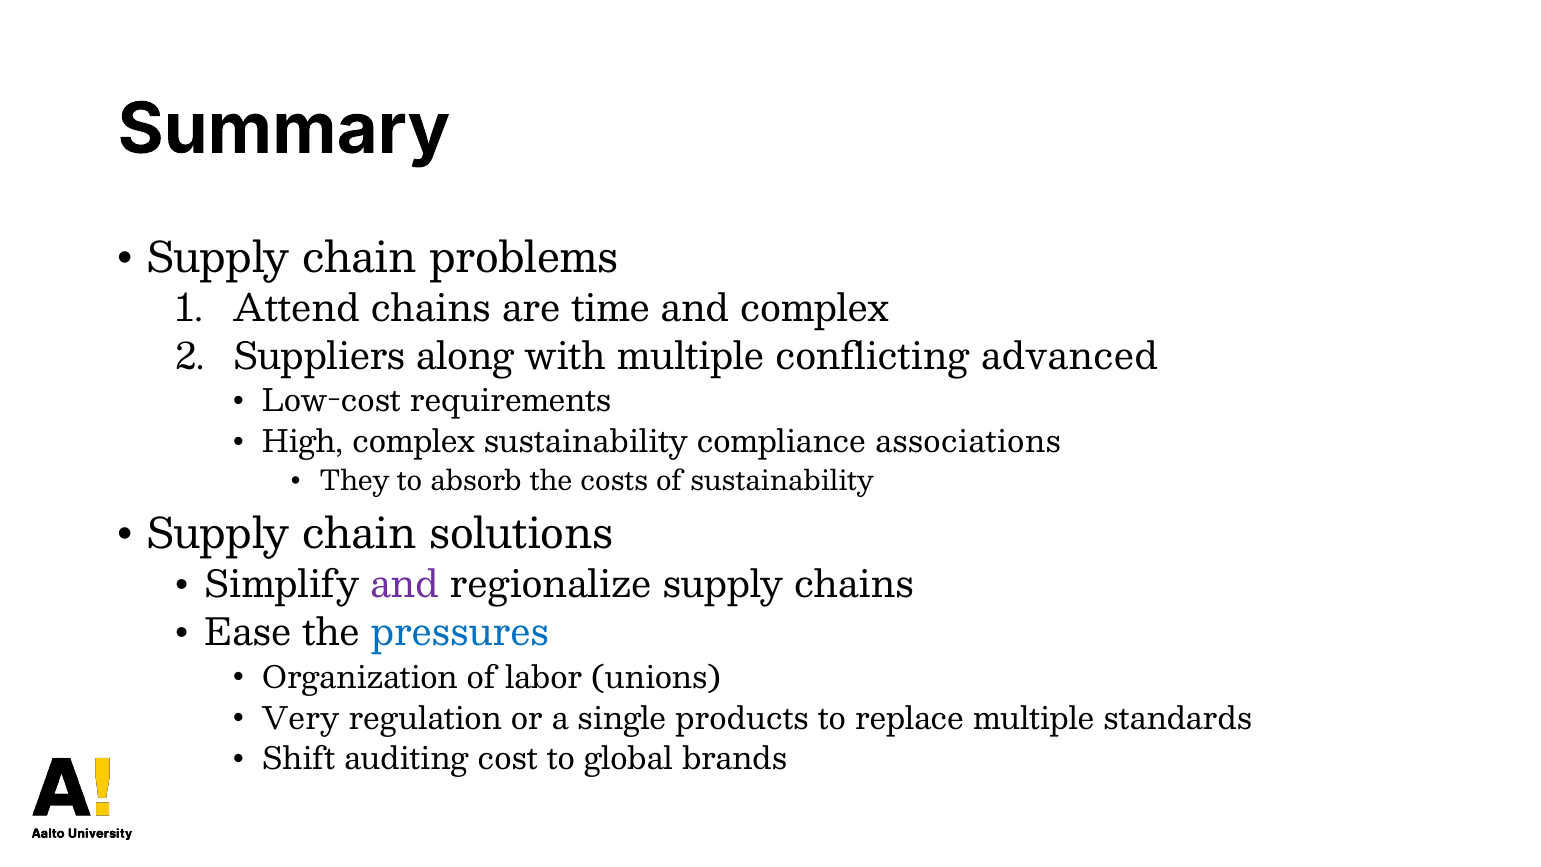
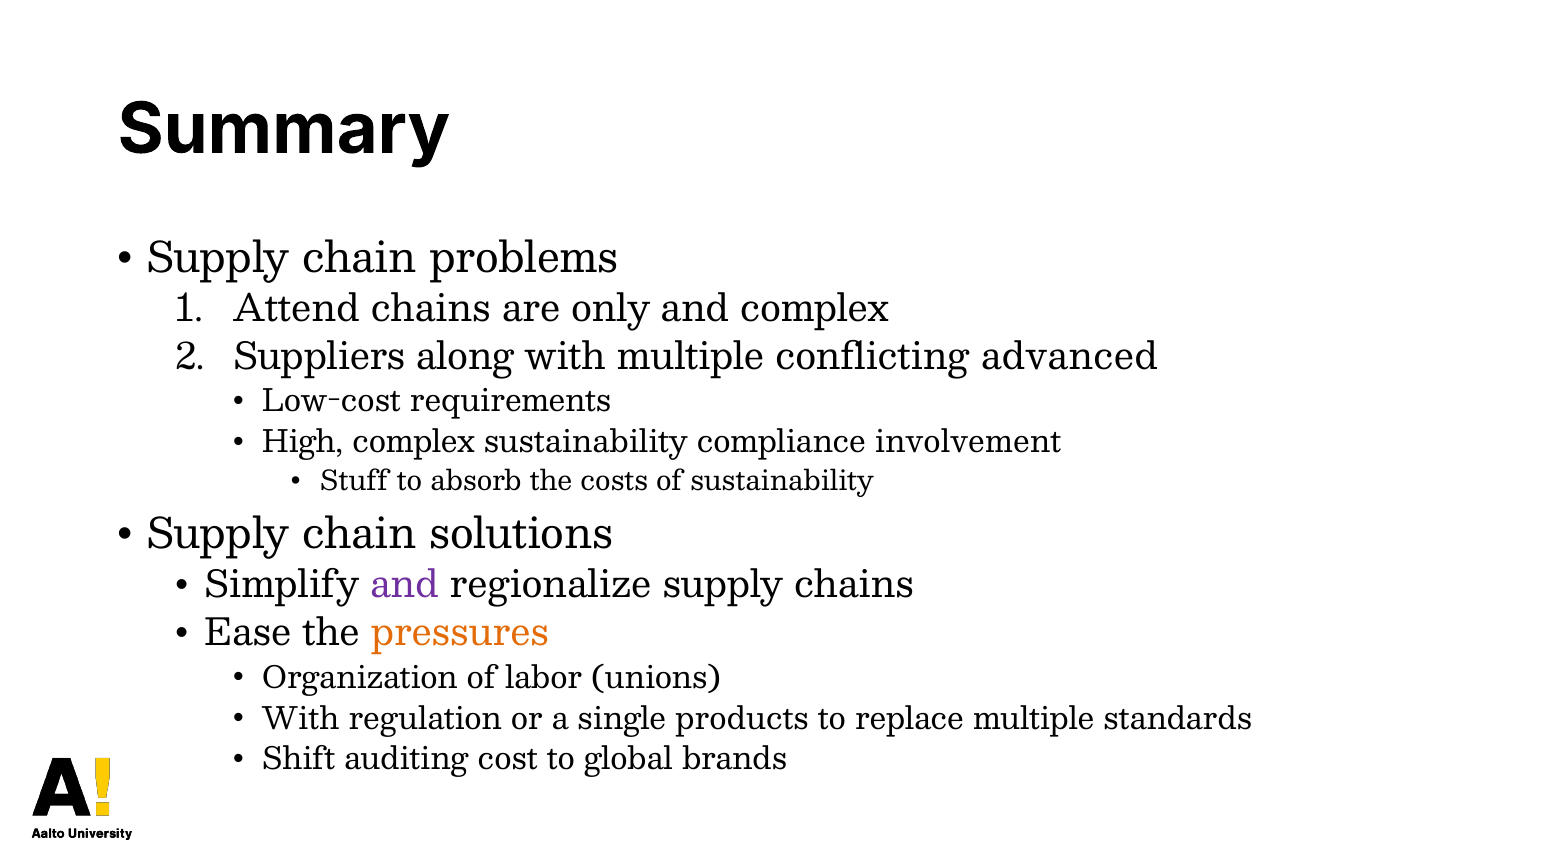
time: time -> only (611, 309)
associations: associations -> involvement (968, 443)
They: They -> Stuff (354, 482)
pressures colour: blue -> orange (460, 633)
Very: Very -> With (301, 719)
